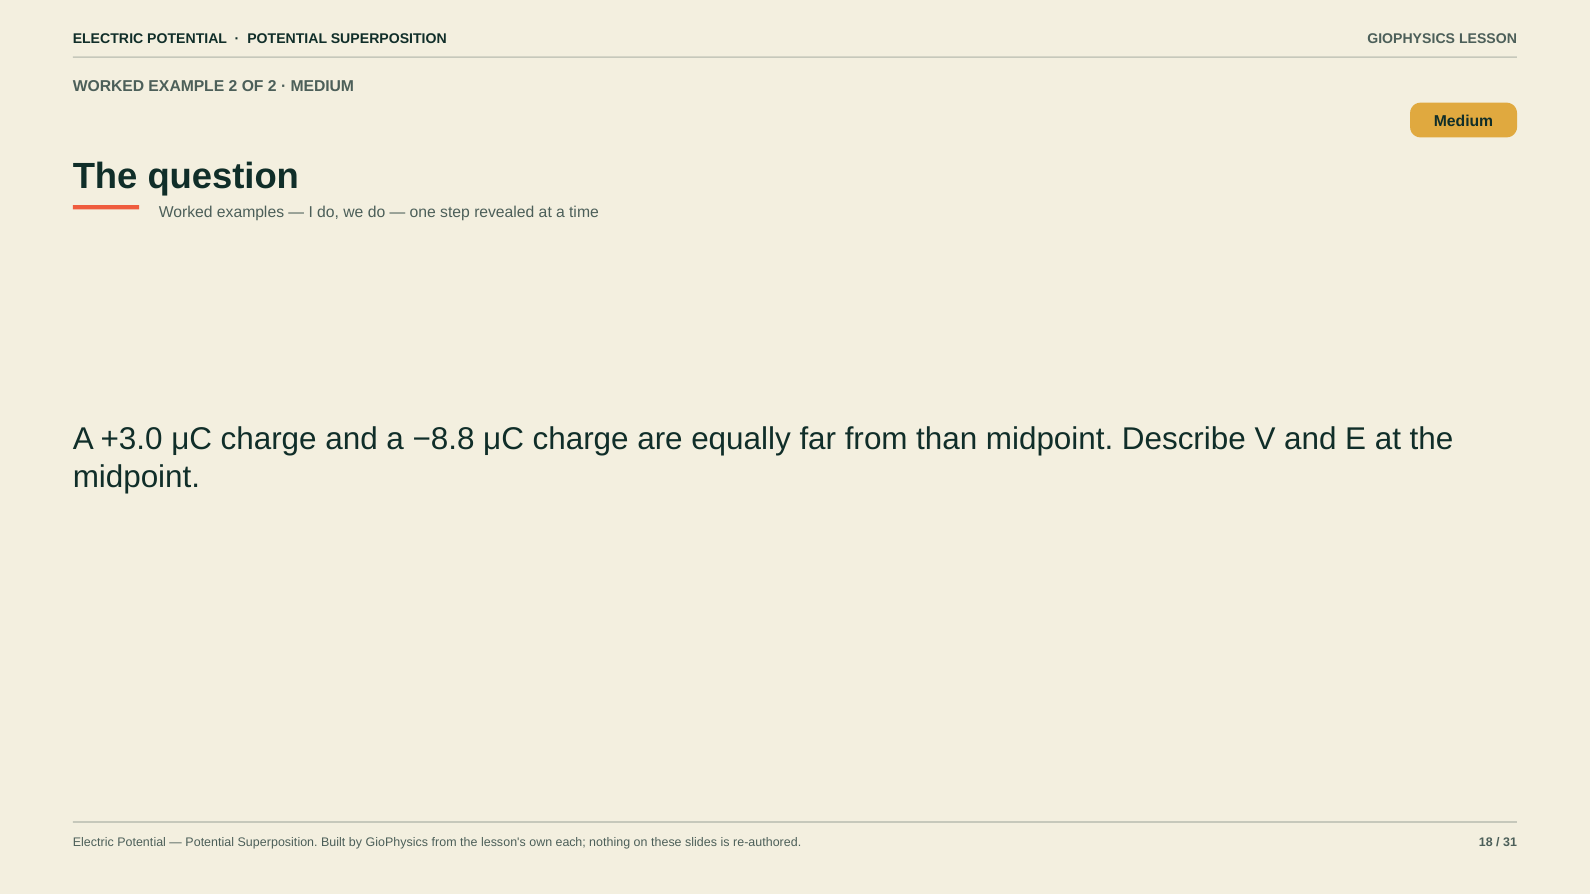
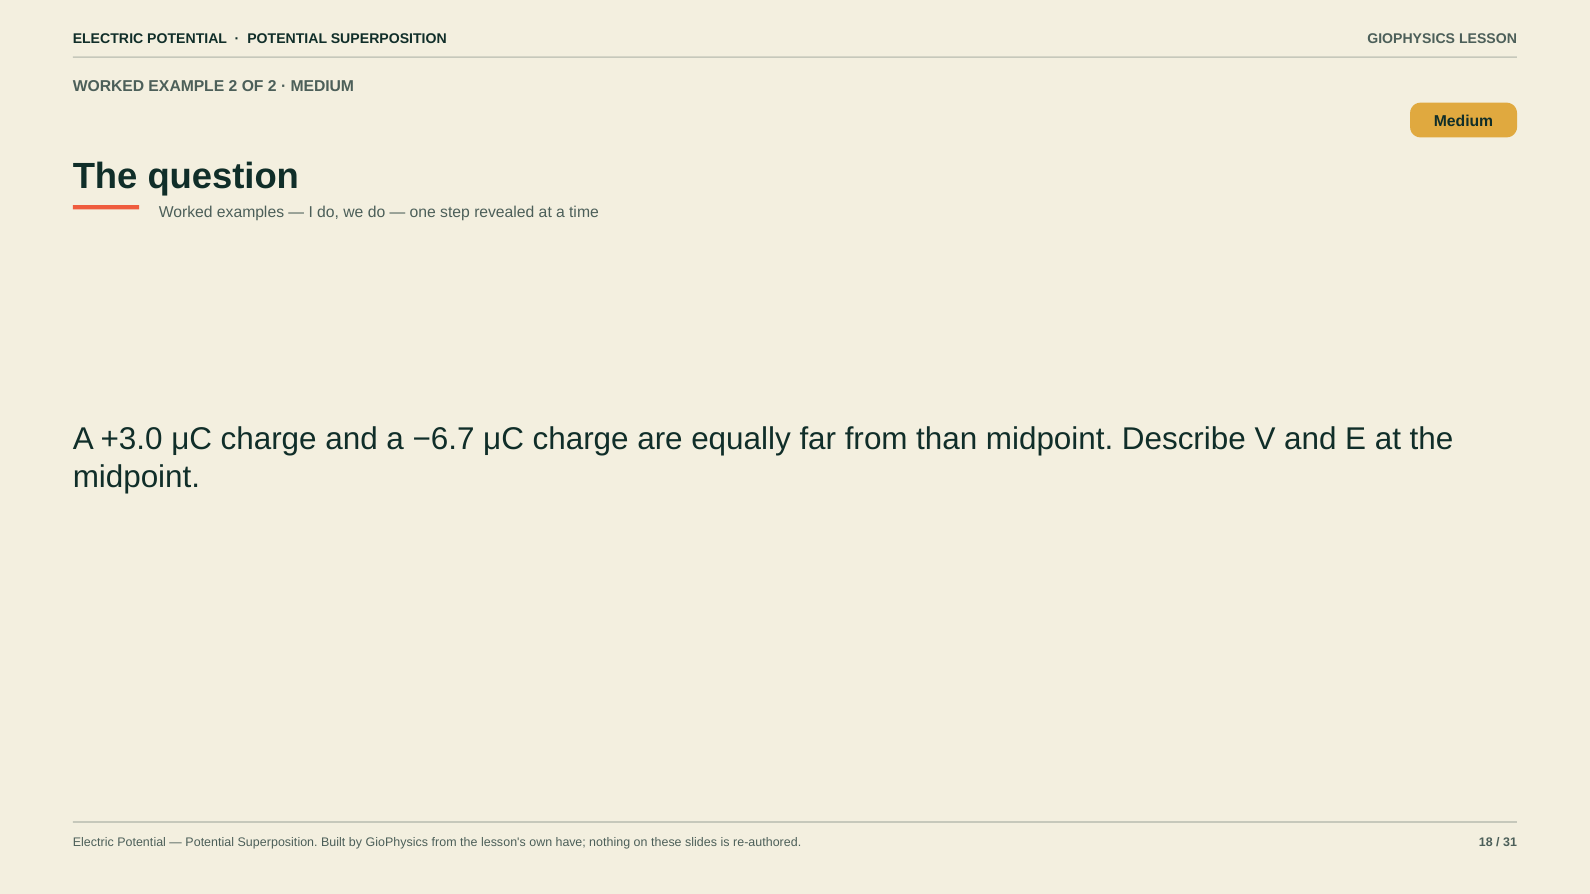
−8.8: −8.8 -> −6.7 (444, 439)
each: each -> have (571, 843)
